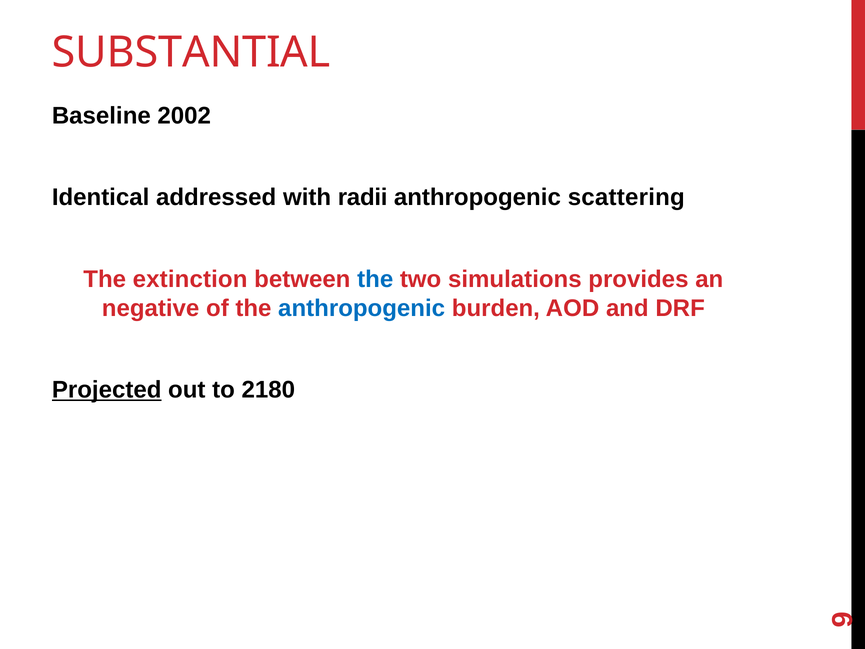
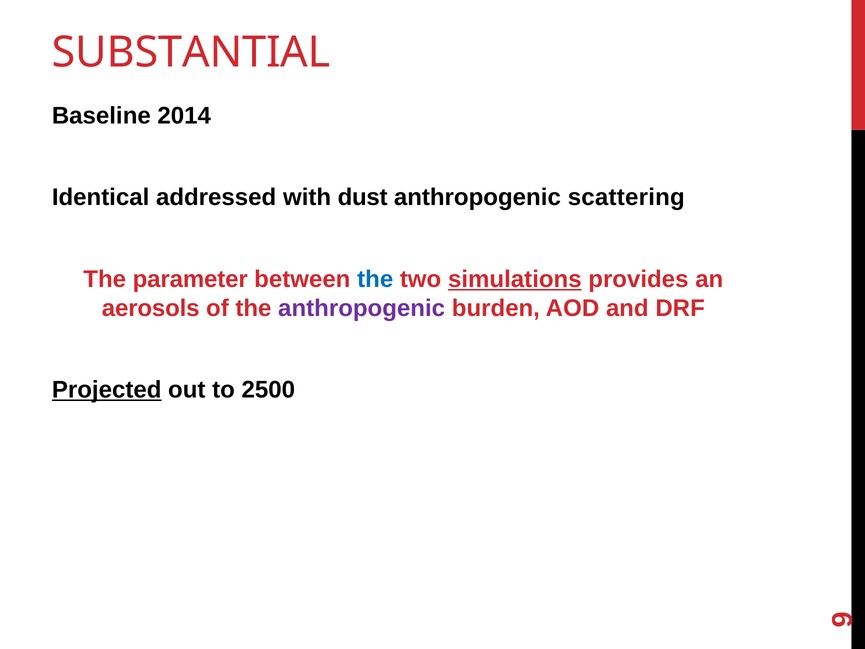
2002: 2002 -> 2014 (184, 116)
radii: radii -> dust (363, 197)
extinction: extinction -> parameter (190, 279)
simulations underline: none -> present (515, 279)
negative: negative -> aerosols (151, 308)
anthropogenic colour: blue -> purple (362, 308)
2180: 2180 -> 2500 (268, 390)
